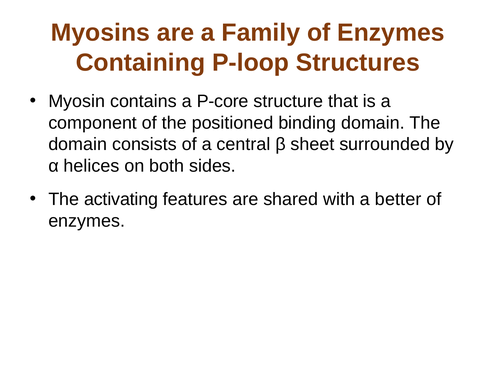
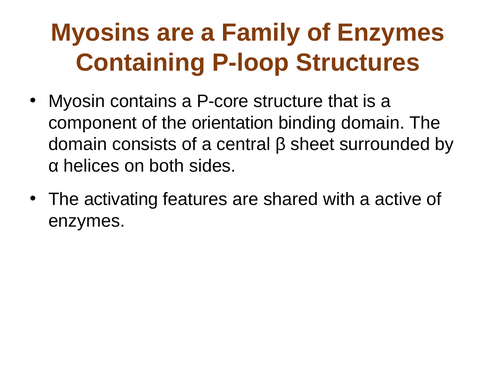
positioned: positioned -> orientation (233, 123)
better: better -> active (398, 199)
